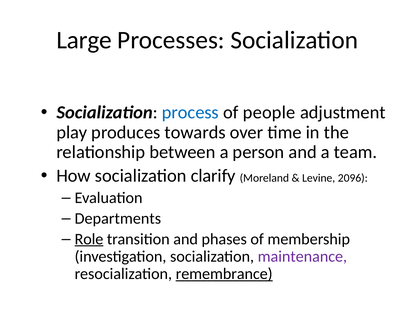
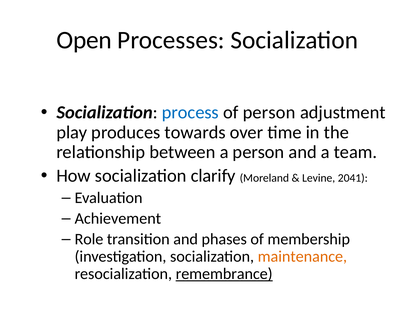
Large: Large -> Open (84, 40)
of people: people -> person (269, 112)
2096: 2096 -> 2041 (353, 178)
Departments: Departments -> Achievement (118, 219)
Role underline: present -> none (89, 239)
maintenance colour: purple -> orange (302, 257)
